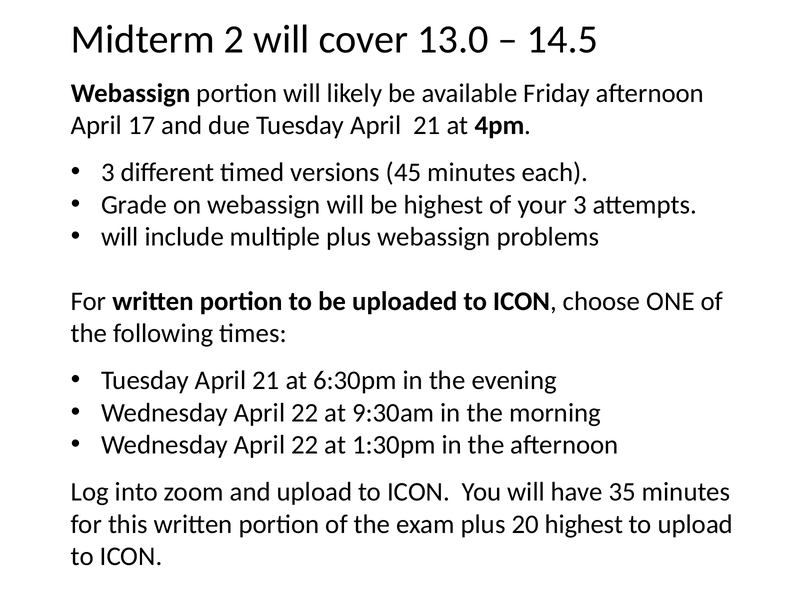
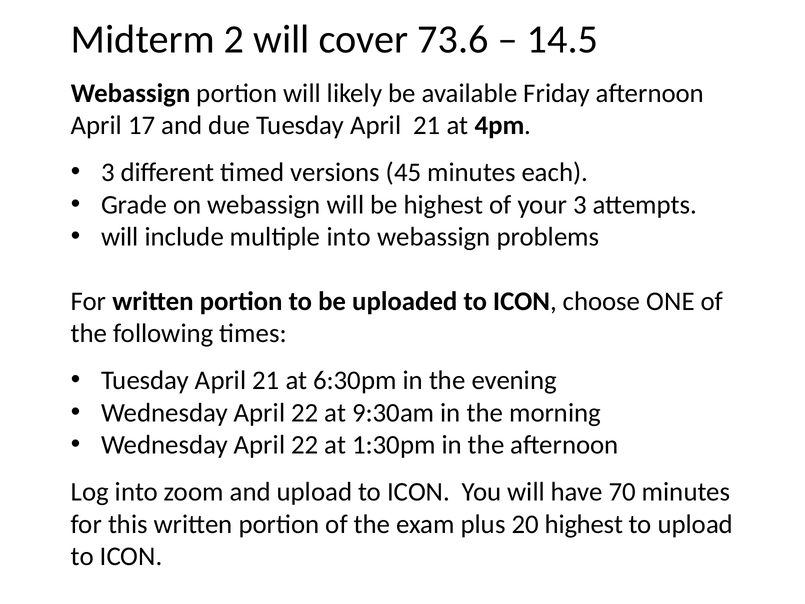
13.0: 13.0 -> 73.6 (453, 39)
multiple plus: plus -> into (349, 237)
35: 35 -> 70 (622, 492)
